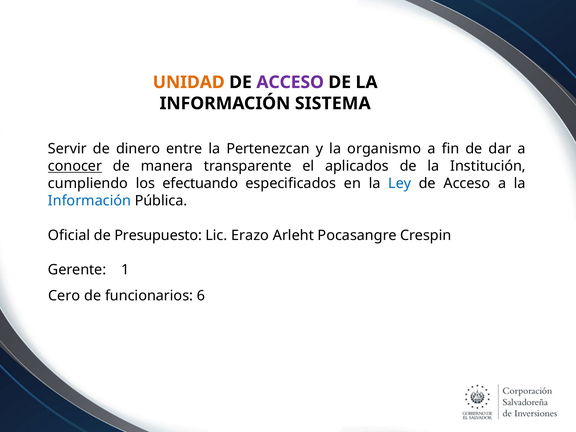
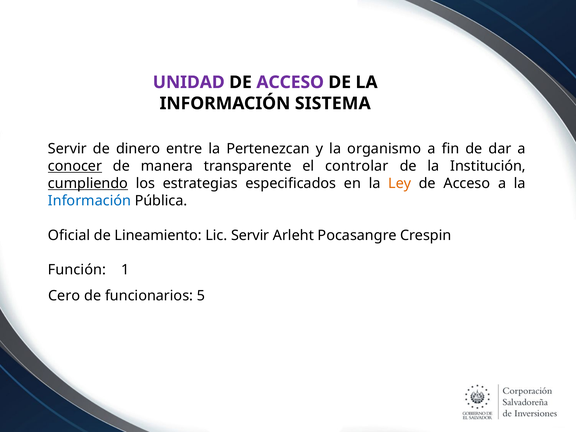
UNIDAD colour: orange -> purple (189, 82)
aplicados: aplicados -> controlar (357, 166)
cumpliendo underline: none -> present (88, 183)
efectuando: efectuando -> estrategias (200, 183)
Ley colour: blue -> orange (400, 183)
Presupuesto: Presupuesto -> Lineamiento (158, 235)
Lic Erazo: Erazo -> Servir (250, 235)
Gerente: Gerente -> Función (77, 270)
6: 6 -> 5 (201, 296)
